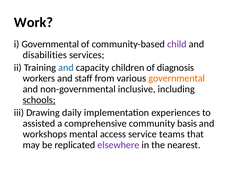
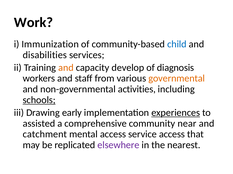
i Governmental: Governmental -> Immunization (50, 44)
child colour: purple -> blue (177, 44)
and colour: blue -> orange (66, 68)
children: children -> develop (128, 68)
inclusive: inclusive -> activities (137, 90)
daily: daily -> early (72, 113)
experiences underline: none -> present (176, 113)
basis: basis -> near (187, 124)
workshops: workshops -> catchment (45, 135)
service teams: teams -> access (172, 135)
